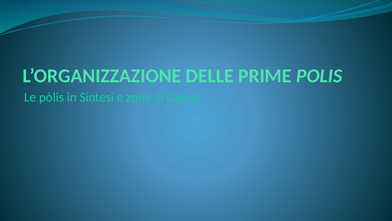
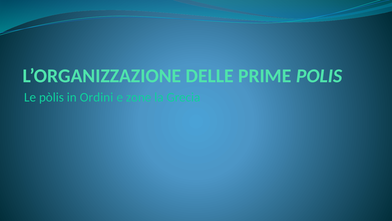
Sintesi: Sintesi -> Ordini (97, 97)
